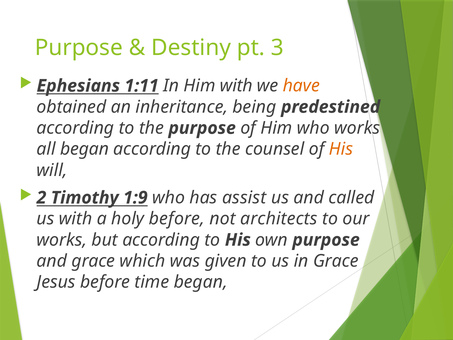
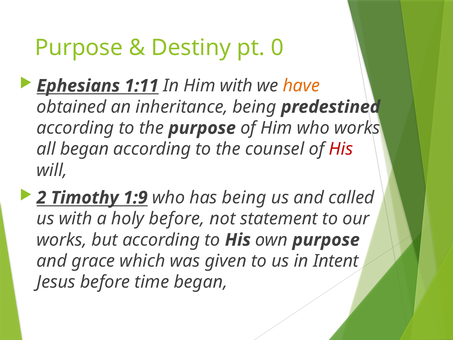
3: 3 -> 0 (277, 48)
His colour: orange -> red (341, 149)
has assist: assist -> being (244, 198)
architects: architects -> statement (279, 219)
in Grace: Grace -> Intent (336, 261)
